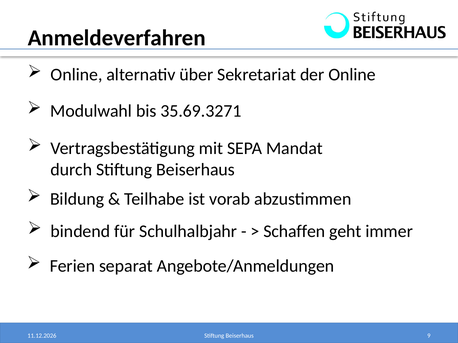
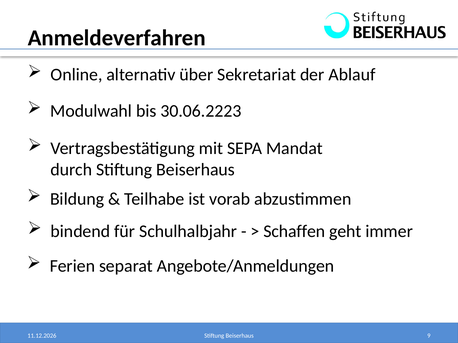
der Online: Online -> Ablauf (352, 75)
35.69.3271: 35.69.3271 -> 30.06.2223 (201, 111)
